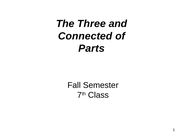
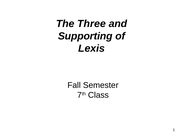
Connected: Connected -> Supporting (85, 36)
Parts: Parts -> Lexis (92, 49)
